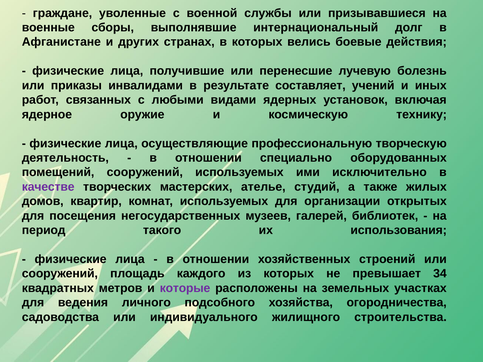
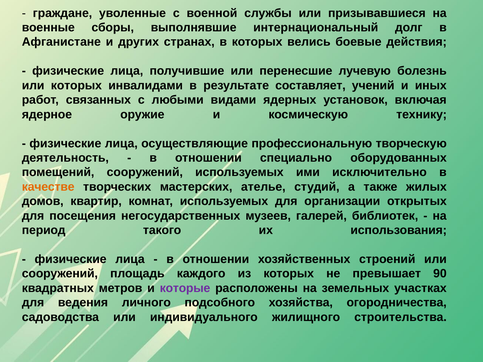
или приказы: приказы -> которых (76, 86)
качестве colour: purple -> orange (48, 187)
34: 34 -> 90 (440, 274)
